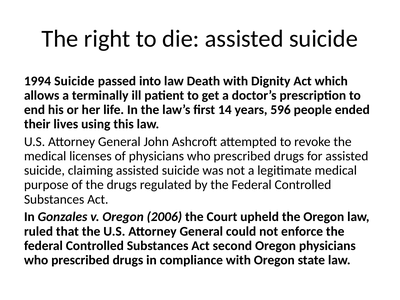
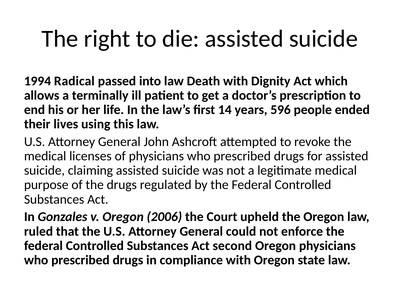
1994 Suicide: Suicide -> Radical (74, 81)
